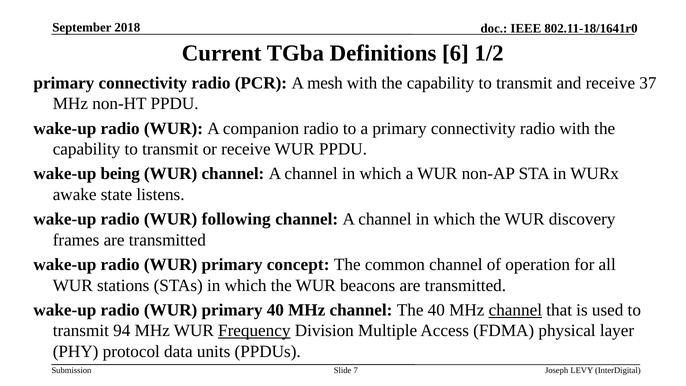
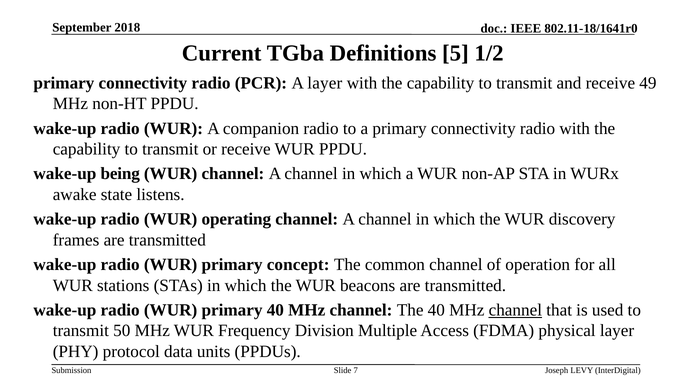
6: 6 -> 5 (455, 53)
A mesh: mesh -> layer (325, 83)
37: 37 -> 49 (648, 83)
following: following -> operating (236, 219)
94: 94 -> 50 (122, 331)
Frequency underline: present -> none (254, 331)
